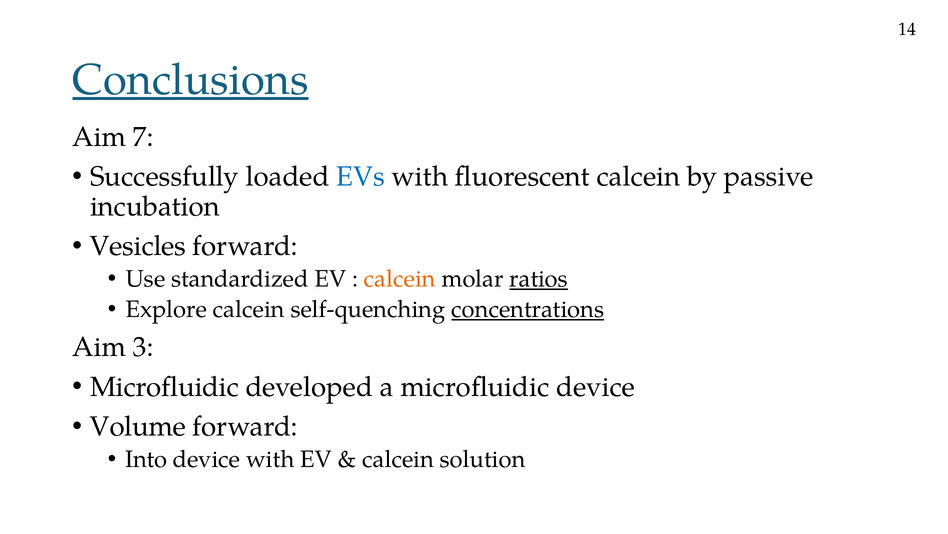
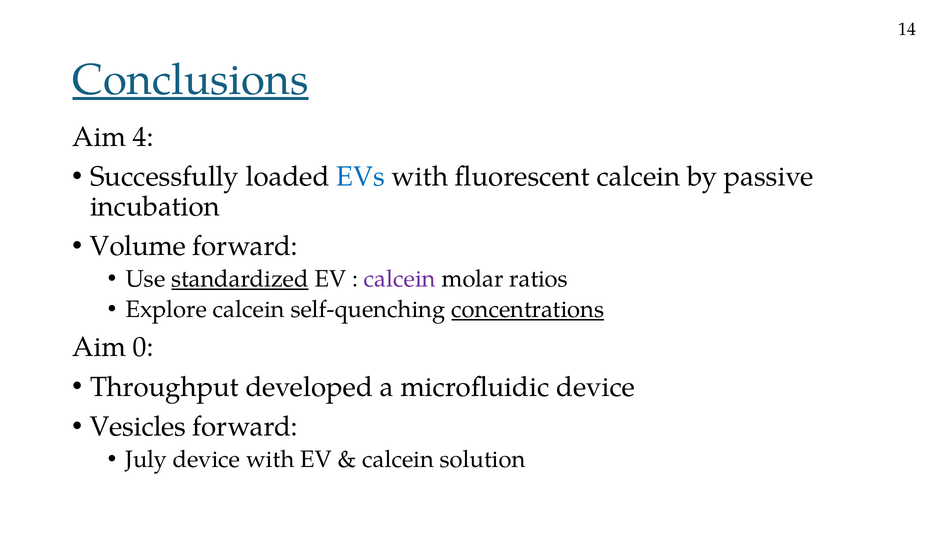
7: 7 -> 4 (143, 137)
Vesicles: Vesicles -> Volume (138, 246)
standardized underline: none -> present (240, 279)
calcein colour: orange -> purple (400, 279)
ratios underline: present -> none (539, 279)
3: 3 -> 0 (143, 347)
Microfluidic: Microfluidic -> Throughput (164, 386)
Volume: Volume -> Vesicles (138, 426)
Into: Into -> July (146, 459)
